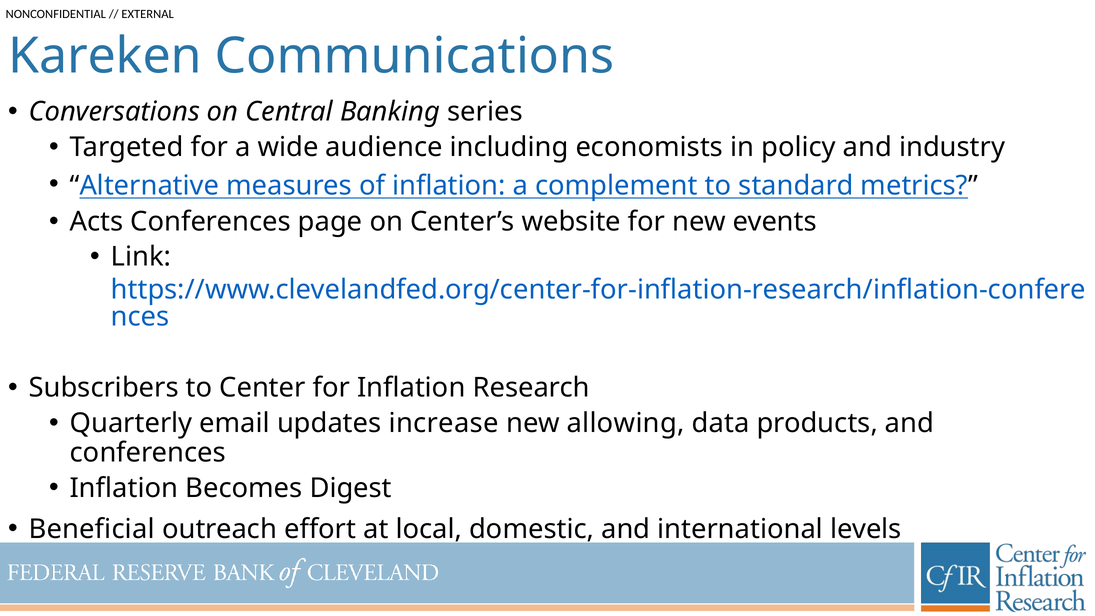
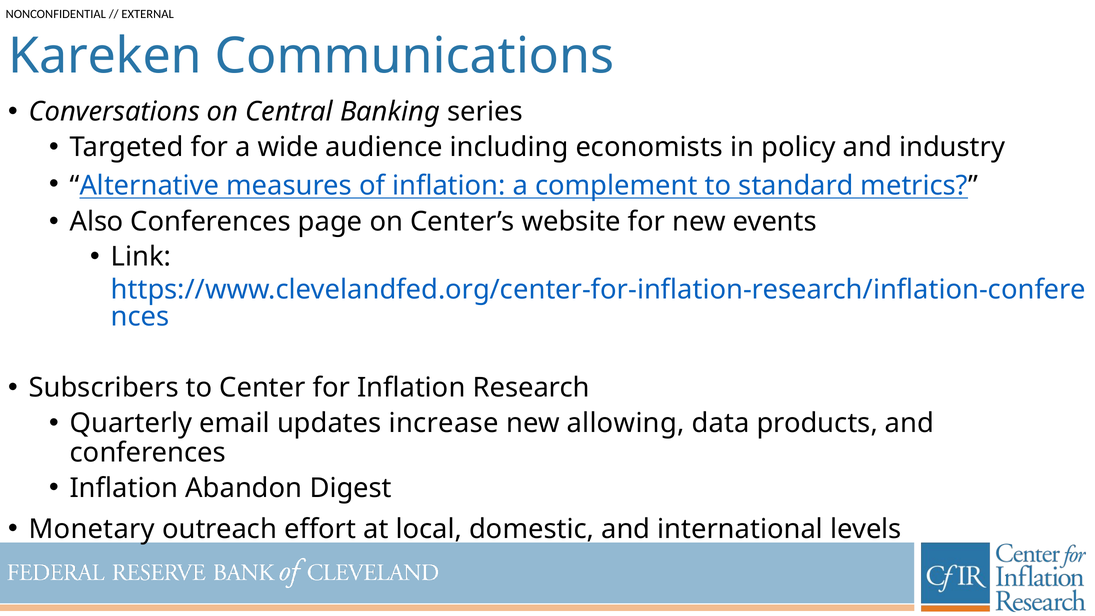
Acts: Acts -> Also (97, 222)
Becomes: Becomes -> Abandon (244, 488)
Beneficial: Beneficial -> Monetary (92, 529)
